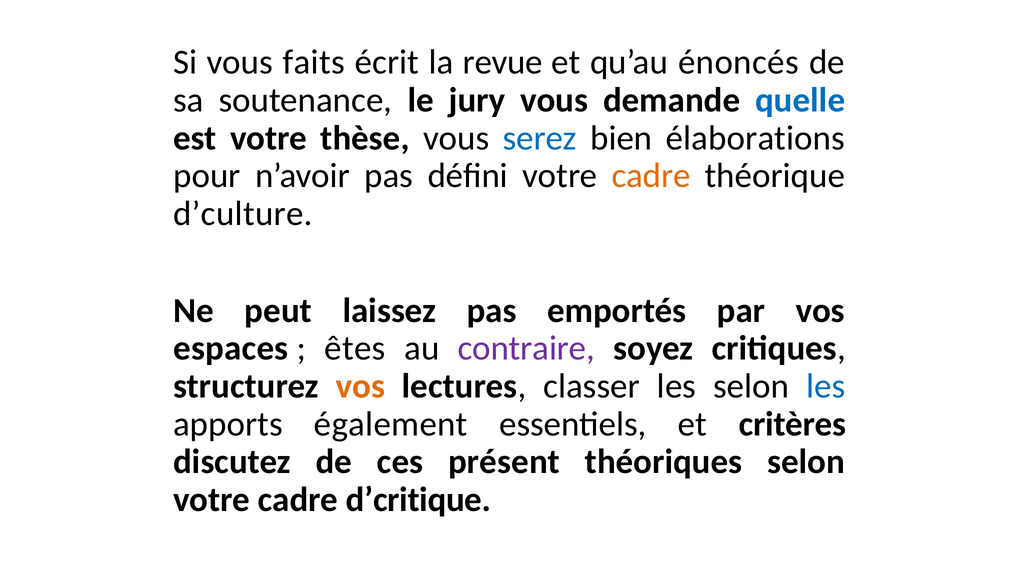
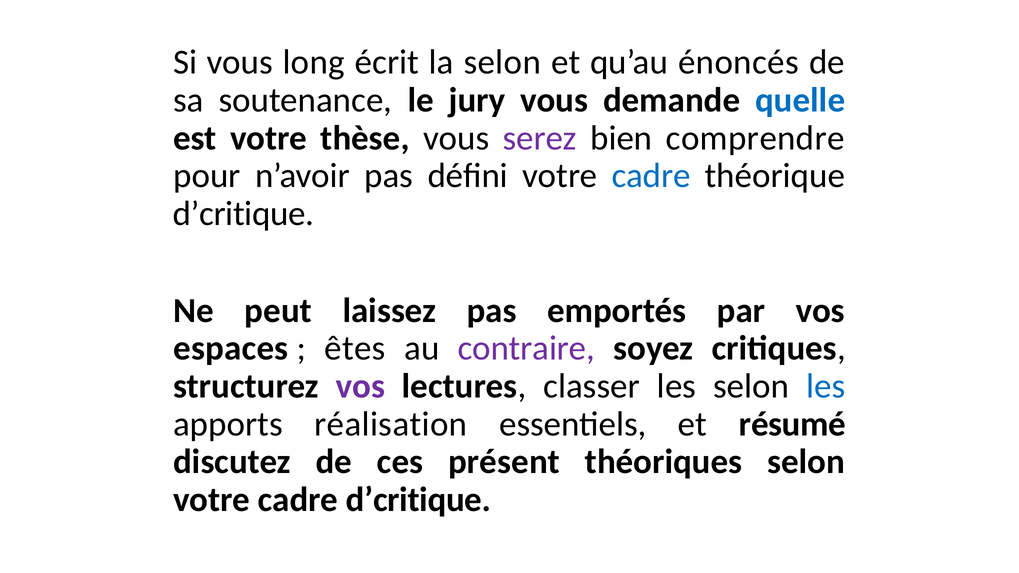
faits: faits -> long (314, 62)
la revue: revue -> selon (502, 62)
serez colour: blue -> purple (540, 138)
élaborations: élaborations -> comprendre (755, 138)
cadre colour: orange -> blue (651, 176)
d’culture: d’culture -> d’critique (243, 214)
vos colour: orange -> purple (360, 386)
également: également -> réalisation (391, 424)
critères: critères -> résumé (792, 424)
